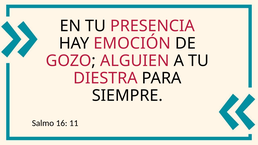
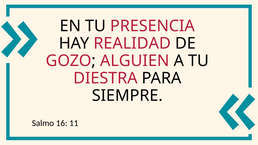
EMOCIÓN: EMOCIÓN -> REALIDAD (132, 43)
